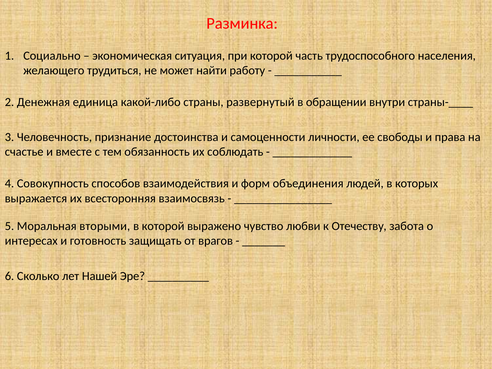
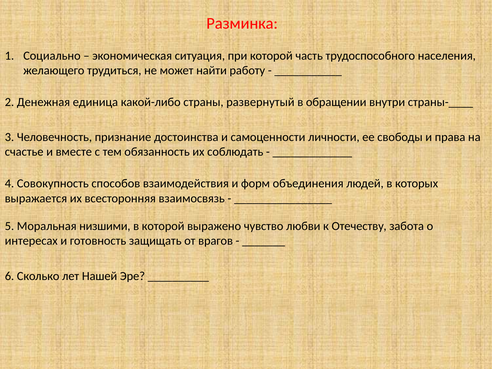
вторыми: вторыми -> низшими (105, 226)
